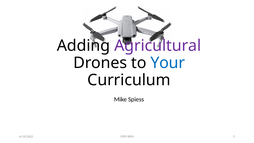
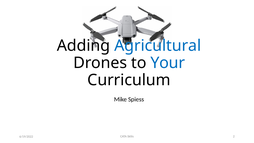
Agricultural colour: purple -> blue (158, 46)
